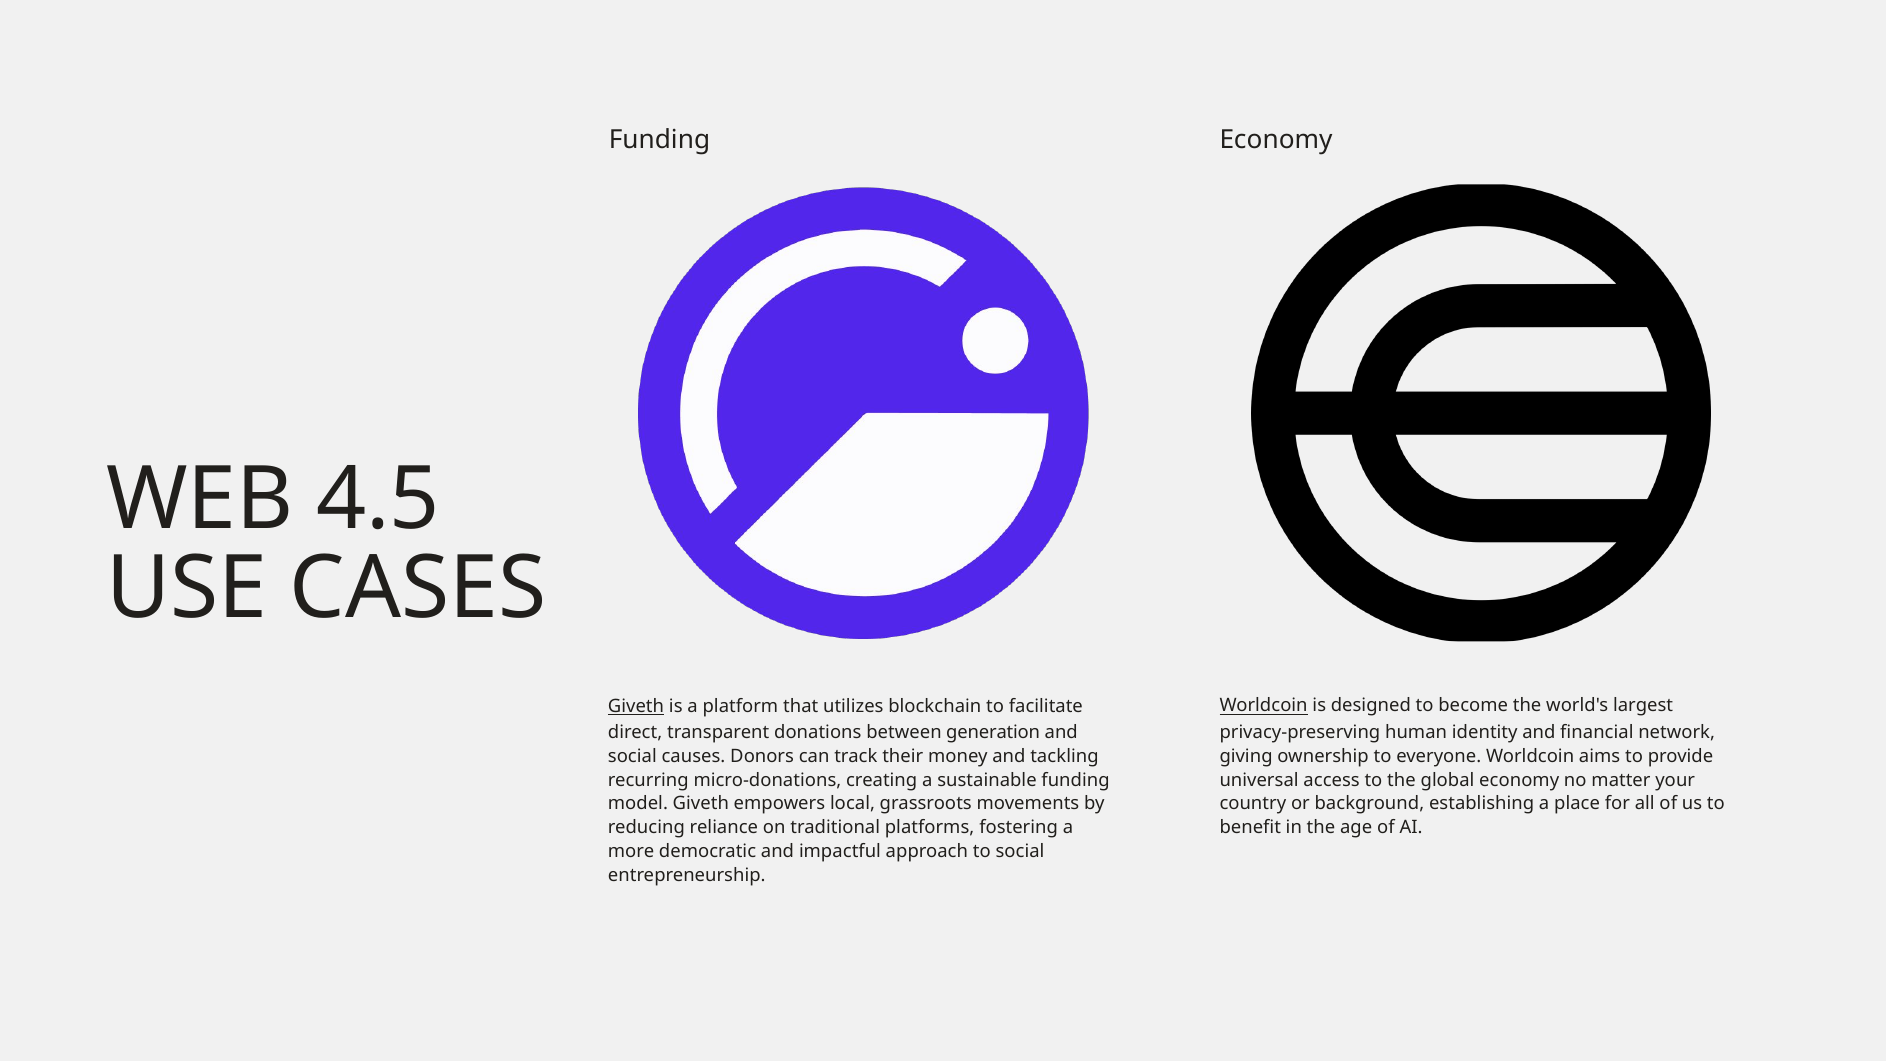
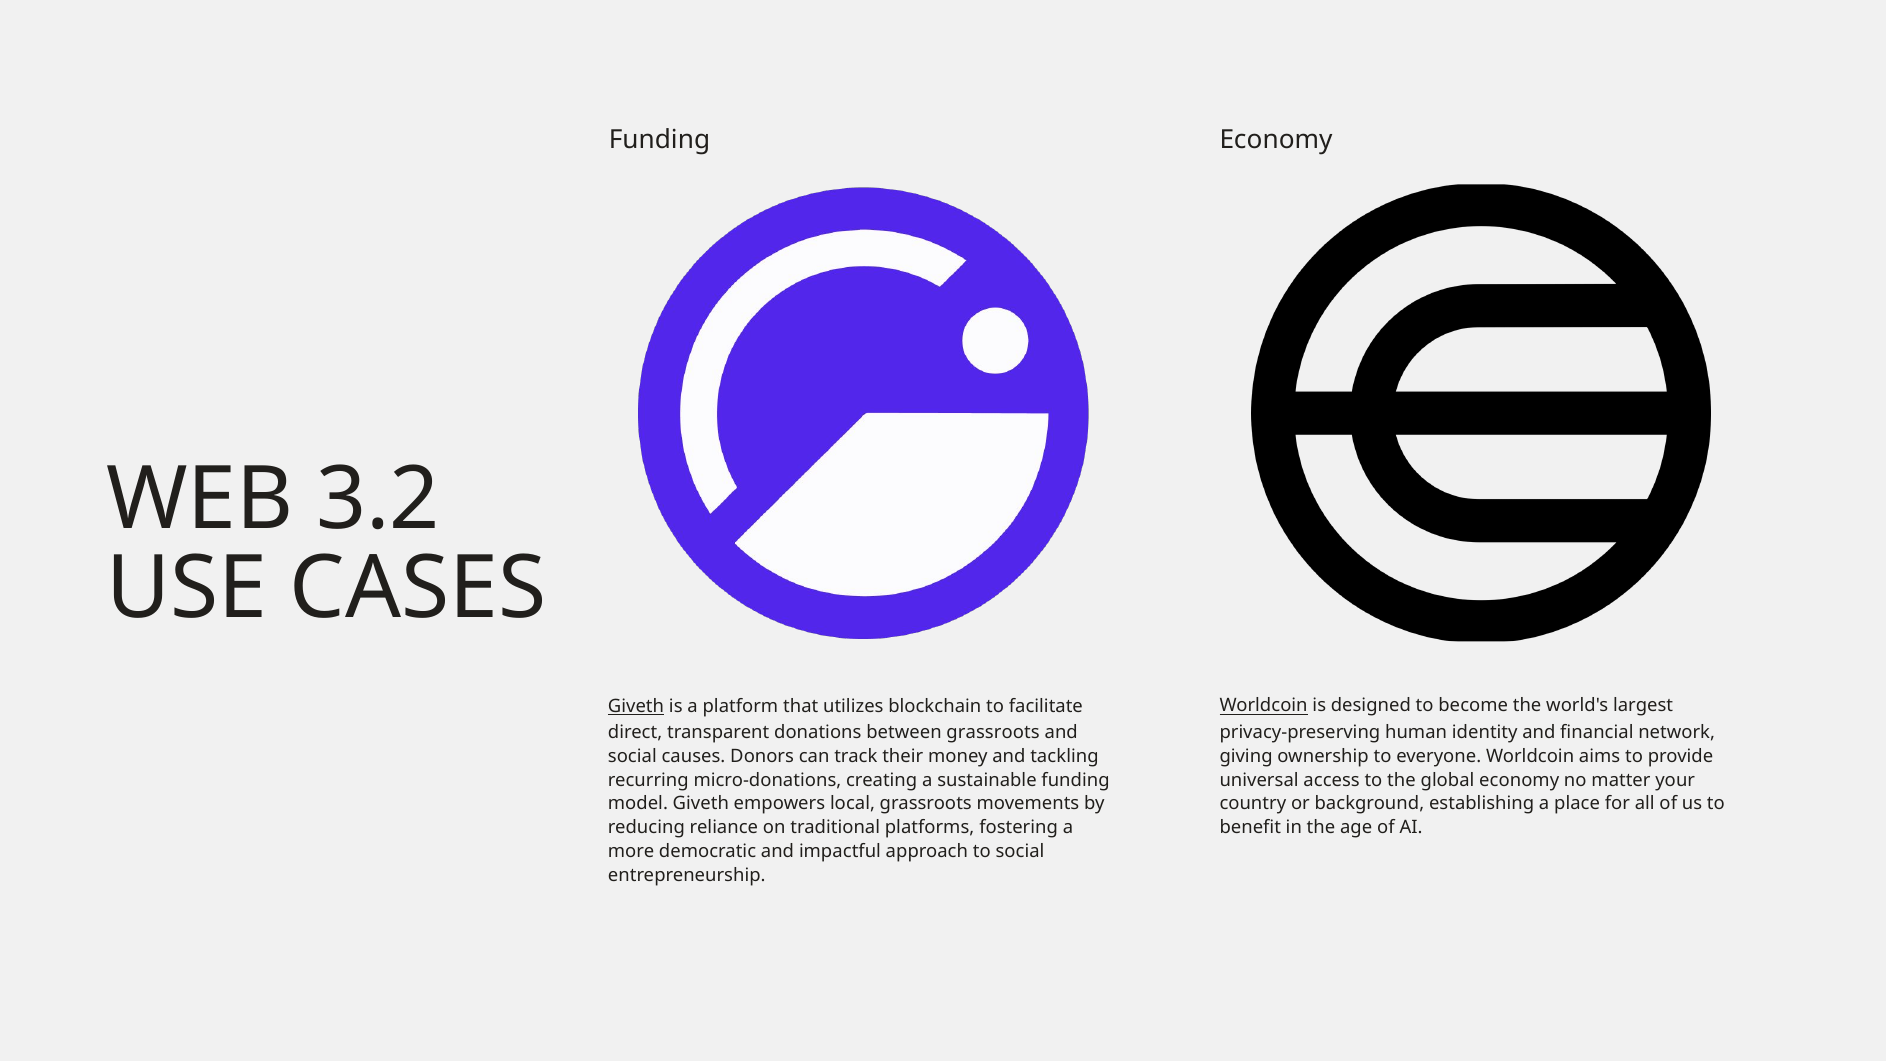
4.5: 4.5 -> 3.2 (378, 500)
between generation: generation -> grassroots (993, 733)
